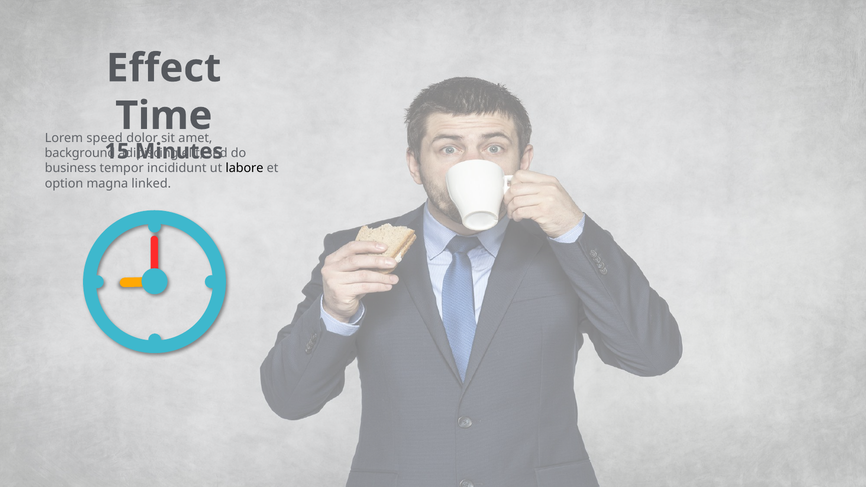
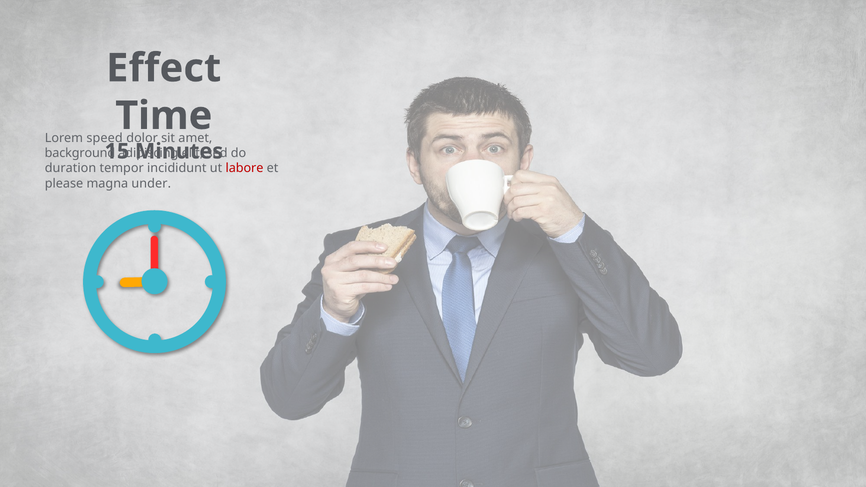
business: business -> duration (71, 168)
labore colour: black -> red (244, 168)
option: option -> please (64, 183)
linked: linked -> under (151, 183)
